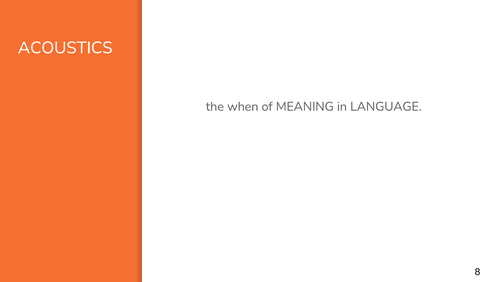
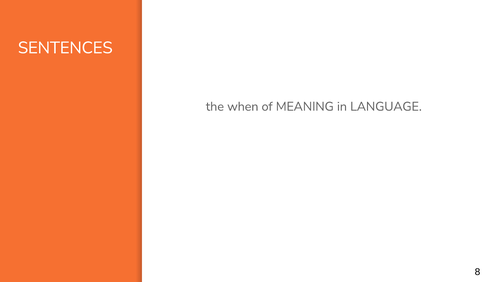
ACOUSTICS: ACOUSTICS -> SENTENCES (65, 48)
